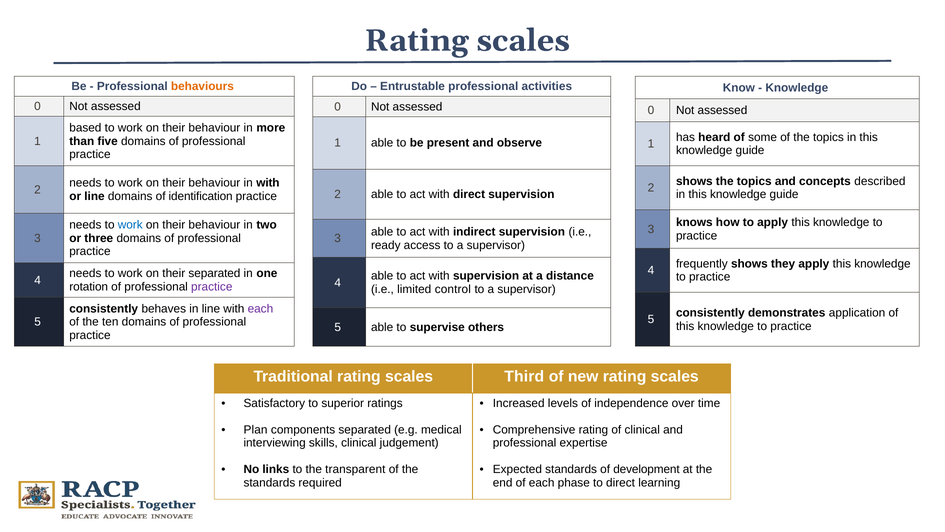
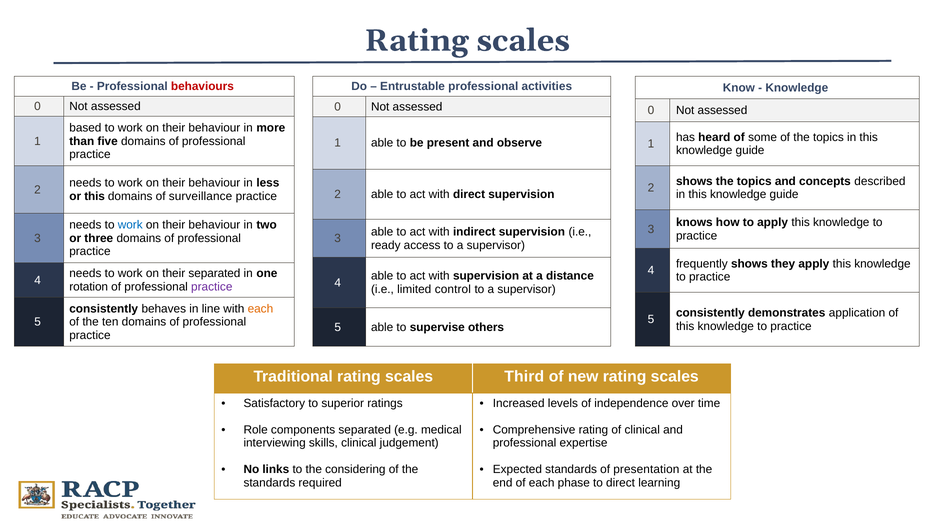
behaviours colour: orange -> red (202, 86)
in with: with -> less (268, 183)
or line: line -> this (95, 196)
identification: identification -> surveillance (201, 196)
each colour: purple -> orange (260, 309)
Plan: Plan -> Role (256, 429)
transparent: transparent -> considering (355, 469)
development: development -> presentation (646, 469)
